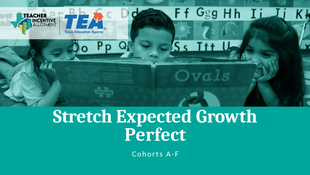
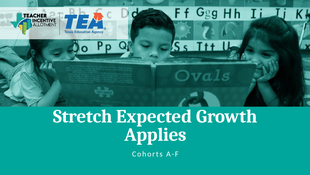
Perfect: Perfect -> Applies (155, 134)
